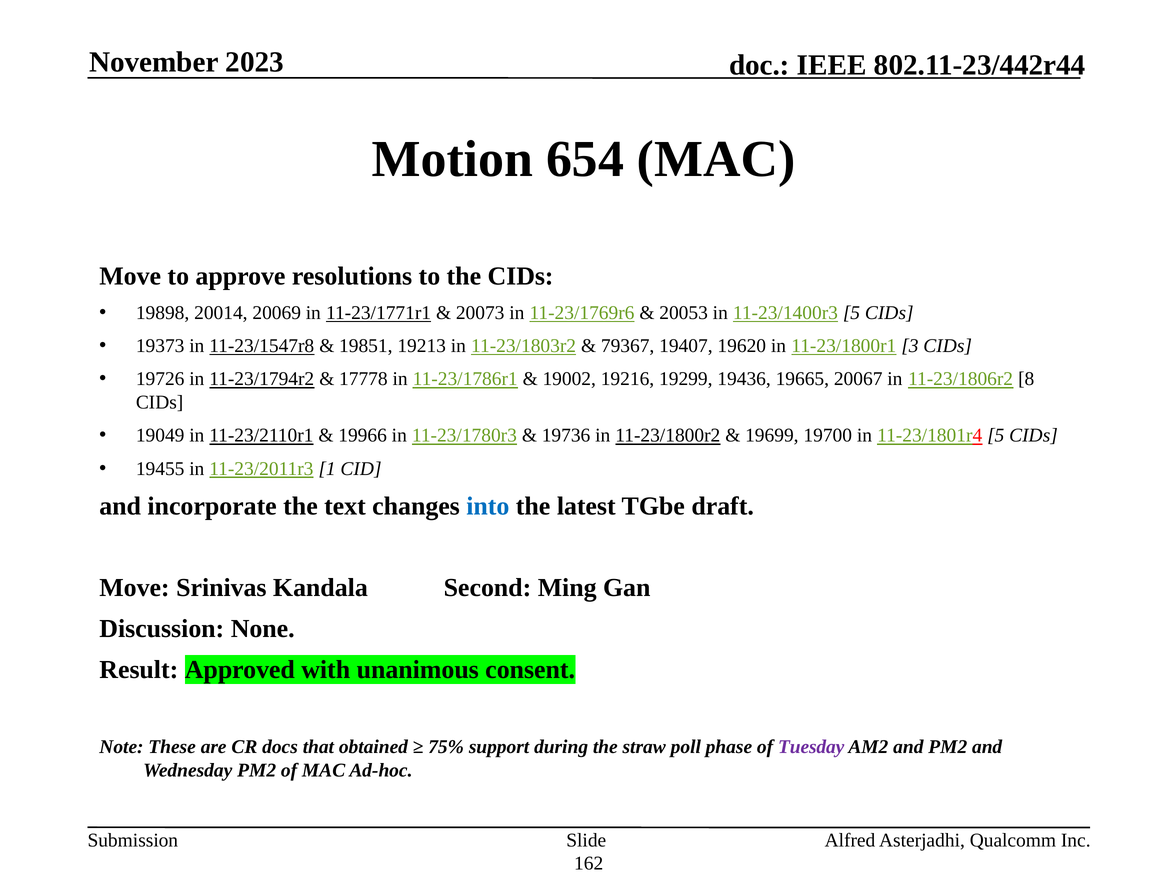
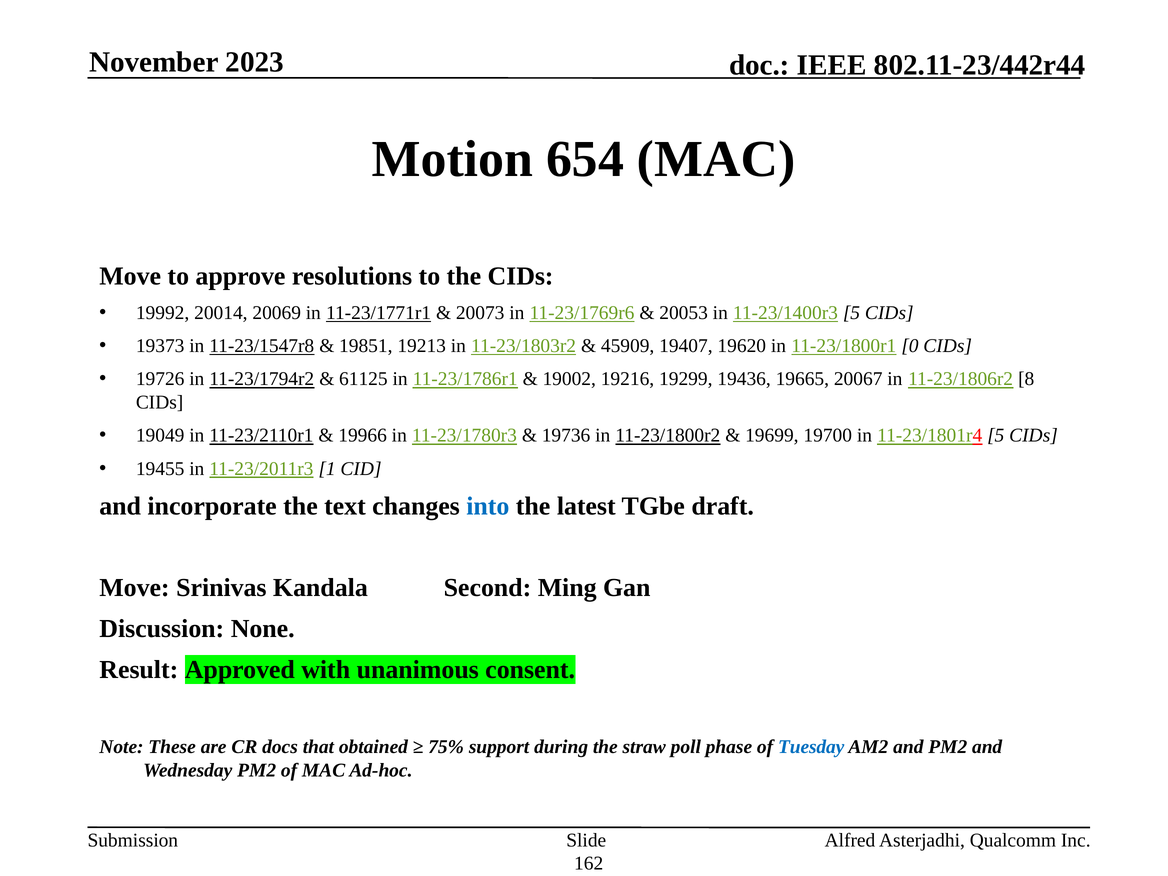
19898: 19898 -> 19992 (163, 313)
79367: 79367 -> 45909 (628, 346)
3: 3 -> 0 (910, 346)
17778: 17778 -> 61125 (363, 379)
Tuesday colour: purple -> blue (811, 747)
